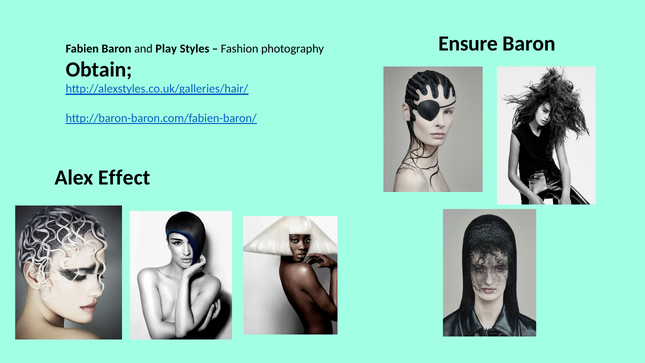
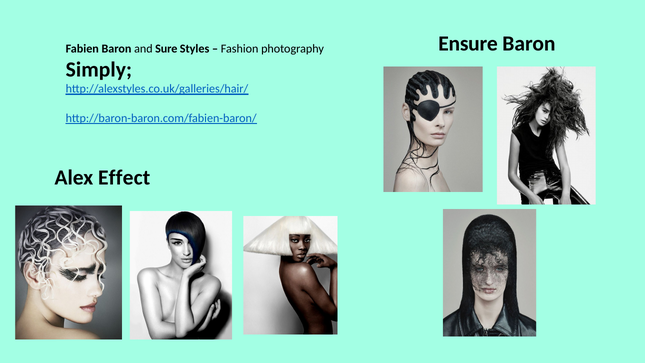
Play: Play -> Sure (166, 49)
Obtain: Obtain -> Simply (99, 69)
